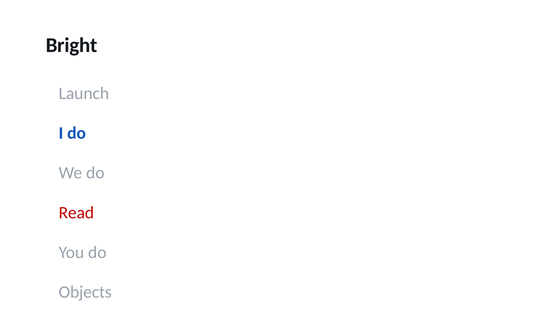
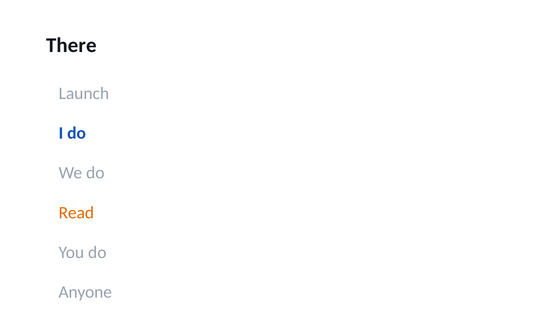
Bright: Bright -> There (71, 45)
Read colour: red -> orange (76, 213)
Objects: Objects -> Anyone (85, 293)
